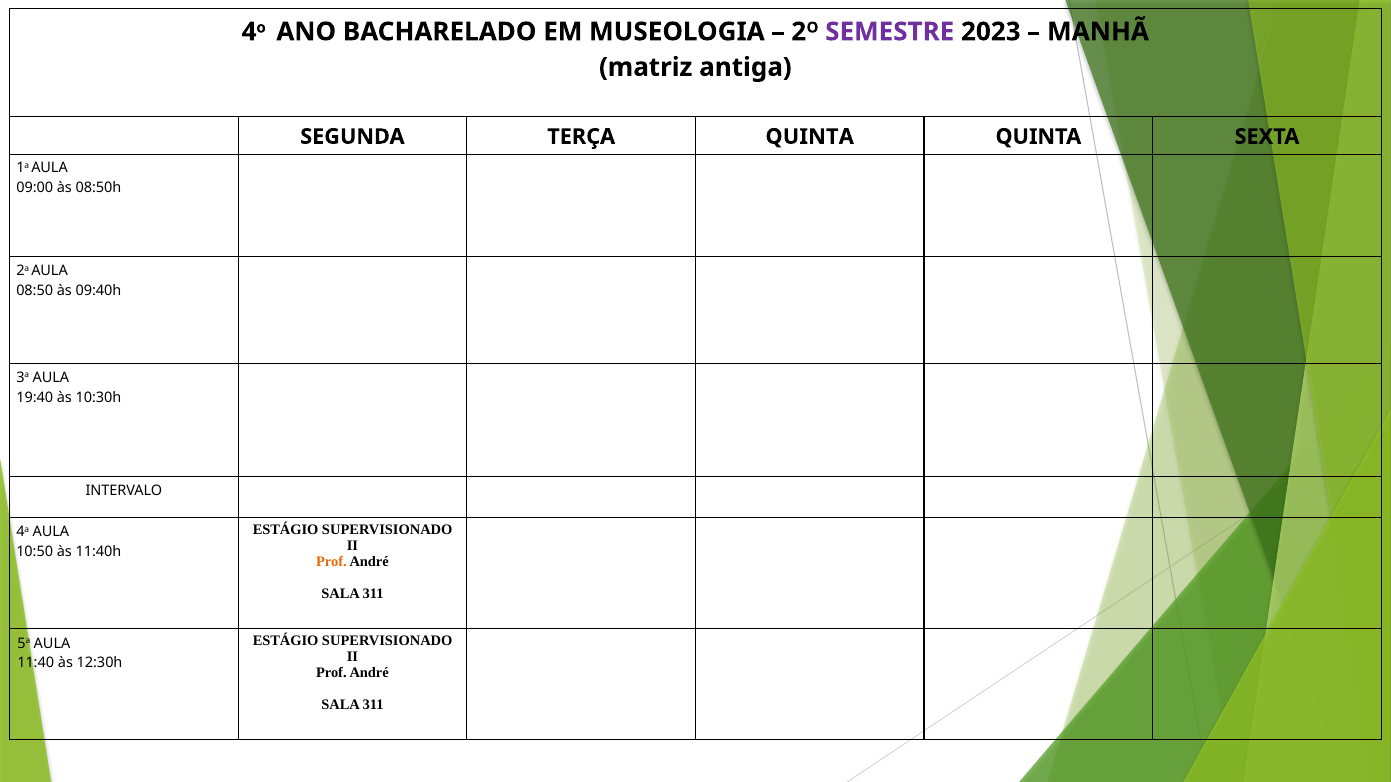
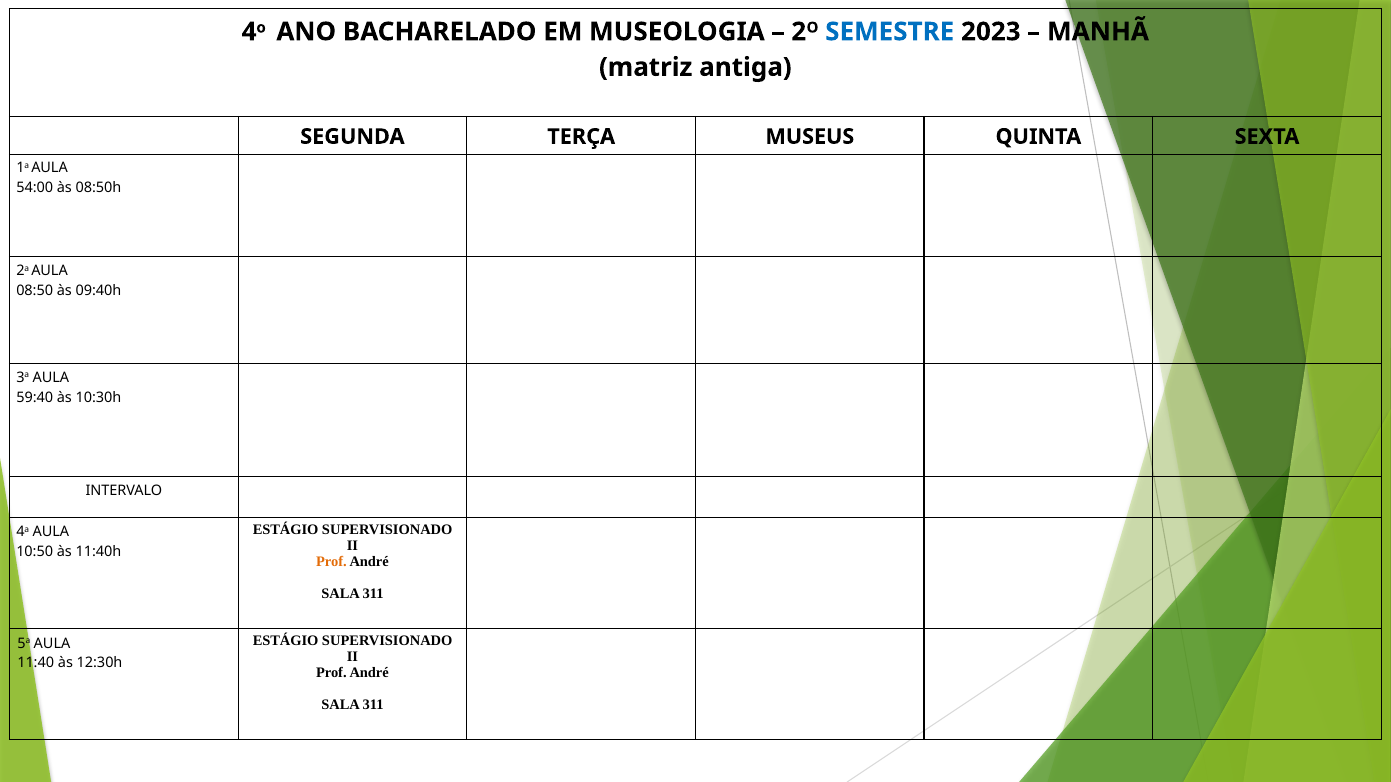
SEMESTRE colour: purple -> blue (890, 32)
TERÇA QUINTA: QUINTA -> MUSEUS (810, 137)
09:00: 09:00 -> 54:00 (35, 188)
19:40: 19:40 -> 59:40 (35, 397)
